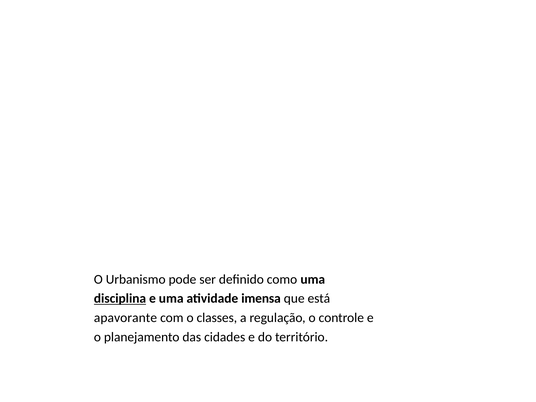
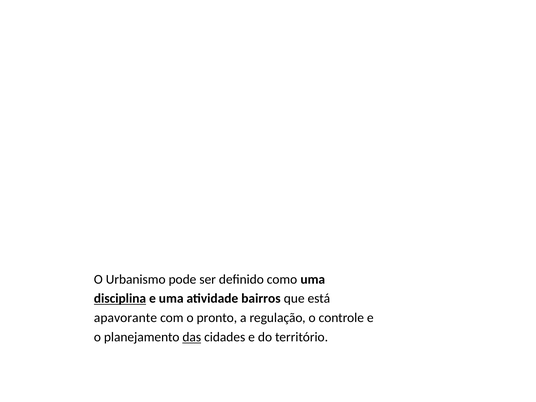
imensa: imensa -> bairros (261, 299)
classes: classes -> pronto (217, 318)
das underline: none -> present (192, 337)
